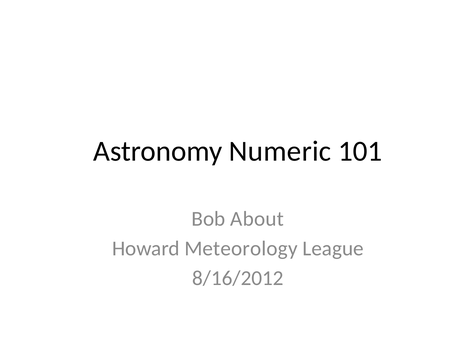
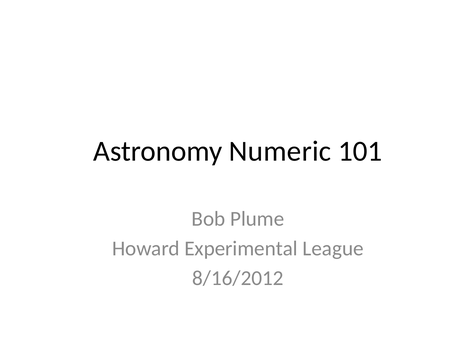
About: About -> Plume (257, 219)
Meteorology: Meteorology -> Experimental (241, 248)
